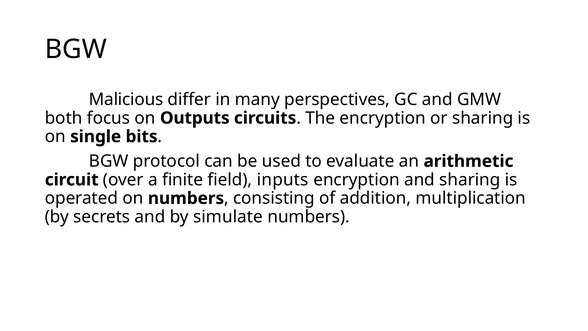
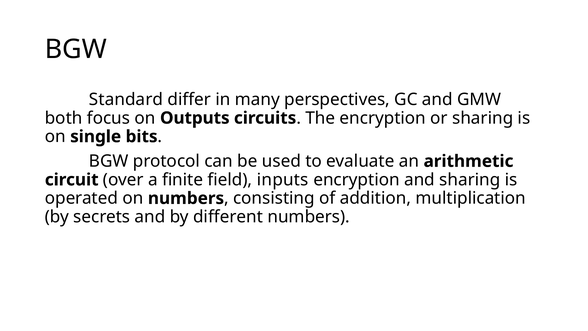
Malicious: Malicious -> Standard (126, 99)
simulate: simulate -> different (228, 217)
